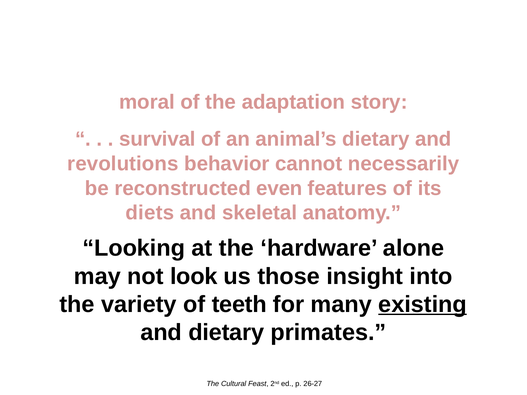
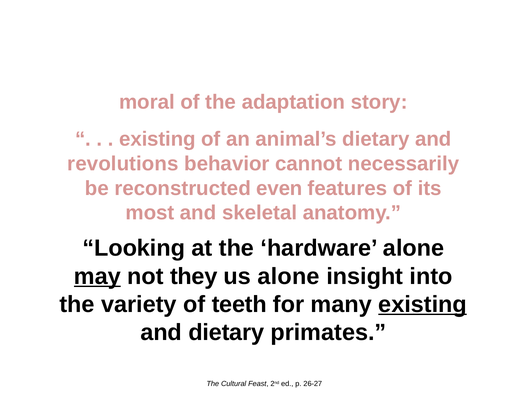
survival: survival -> existing (157, 139)
diets: diets -> most (150, 213)
may underline: none -> present (97, 276)
look: look -> they (194, 276)
us those: those -> alone (289, 276)
